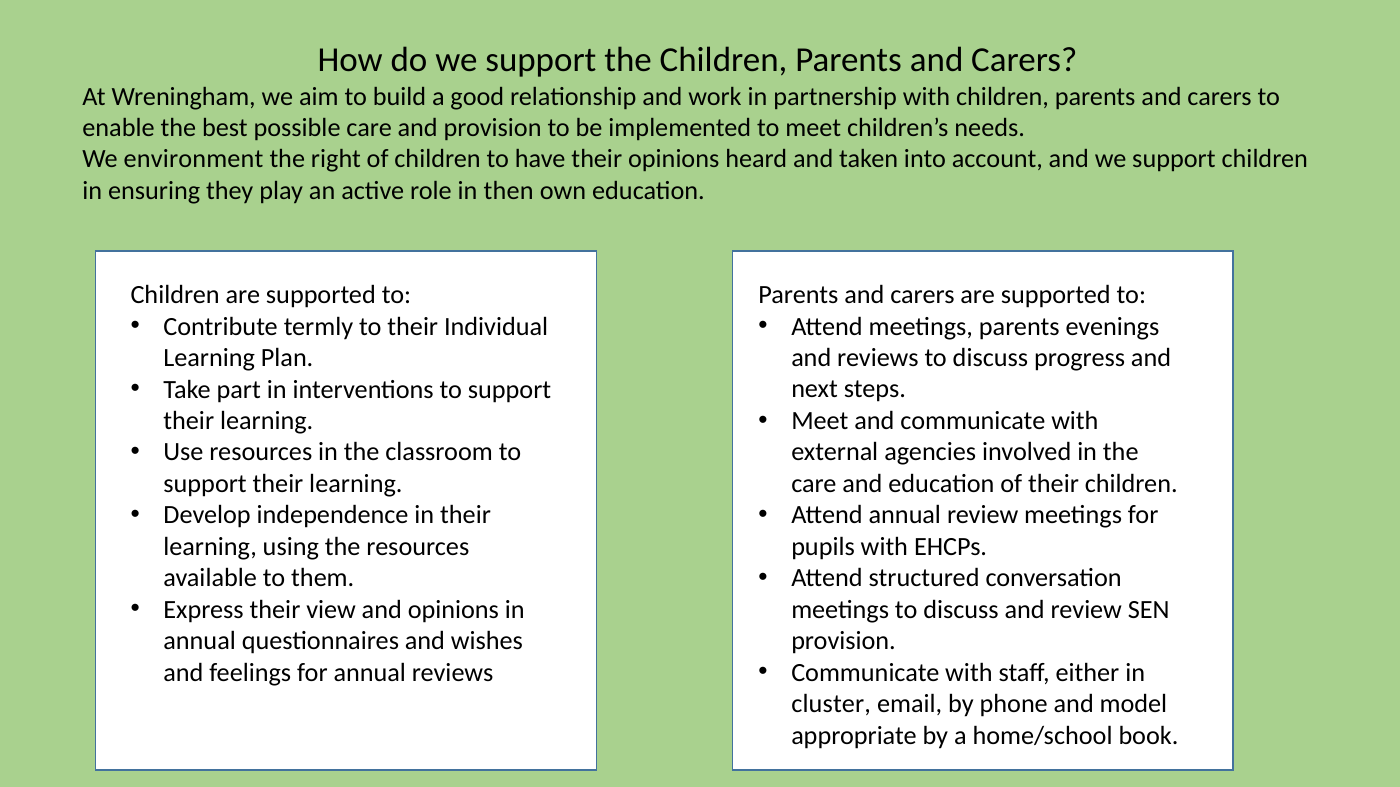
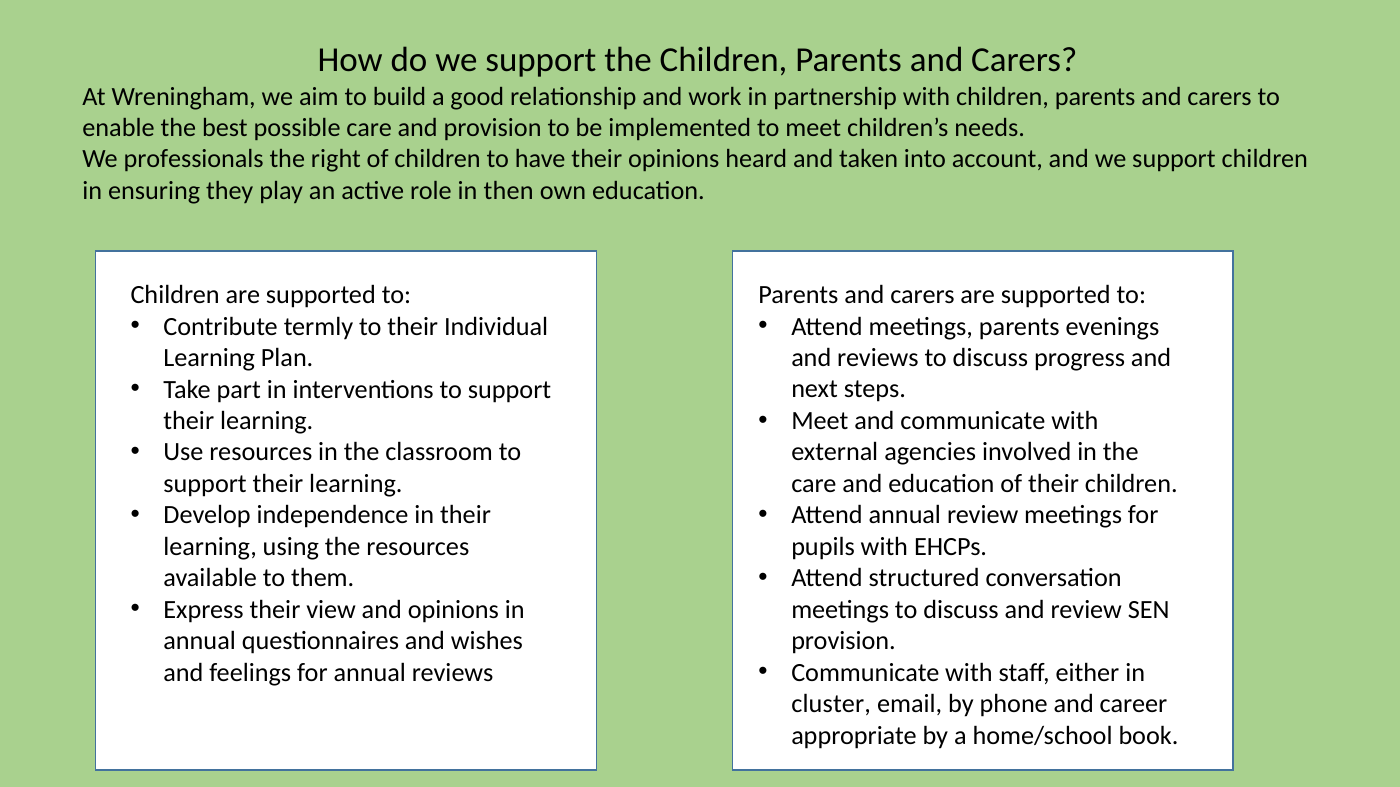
environment: environment -> professionals (194, 159)
model: model -> career (1133, 705)
